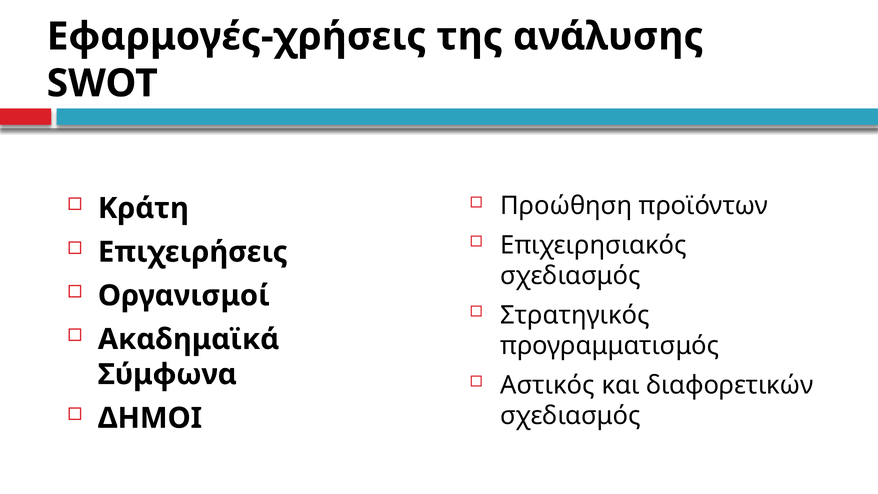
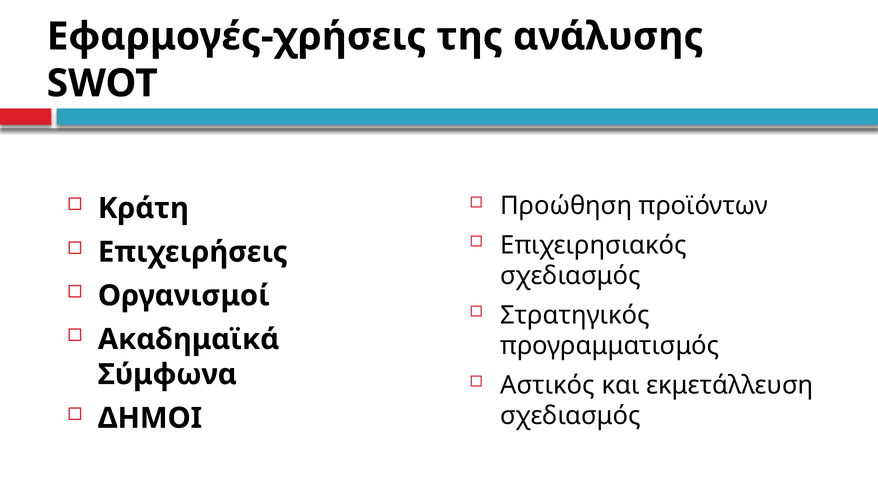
διαφορετικών: διαφορετικών -> εκμετάλλευση (730, 385)
